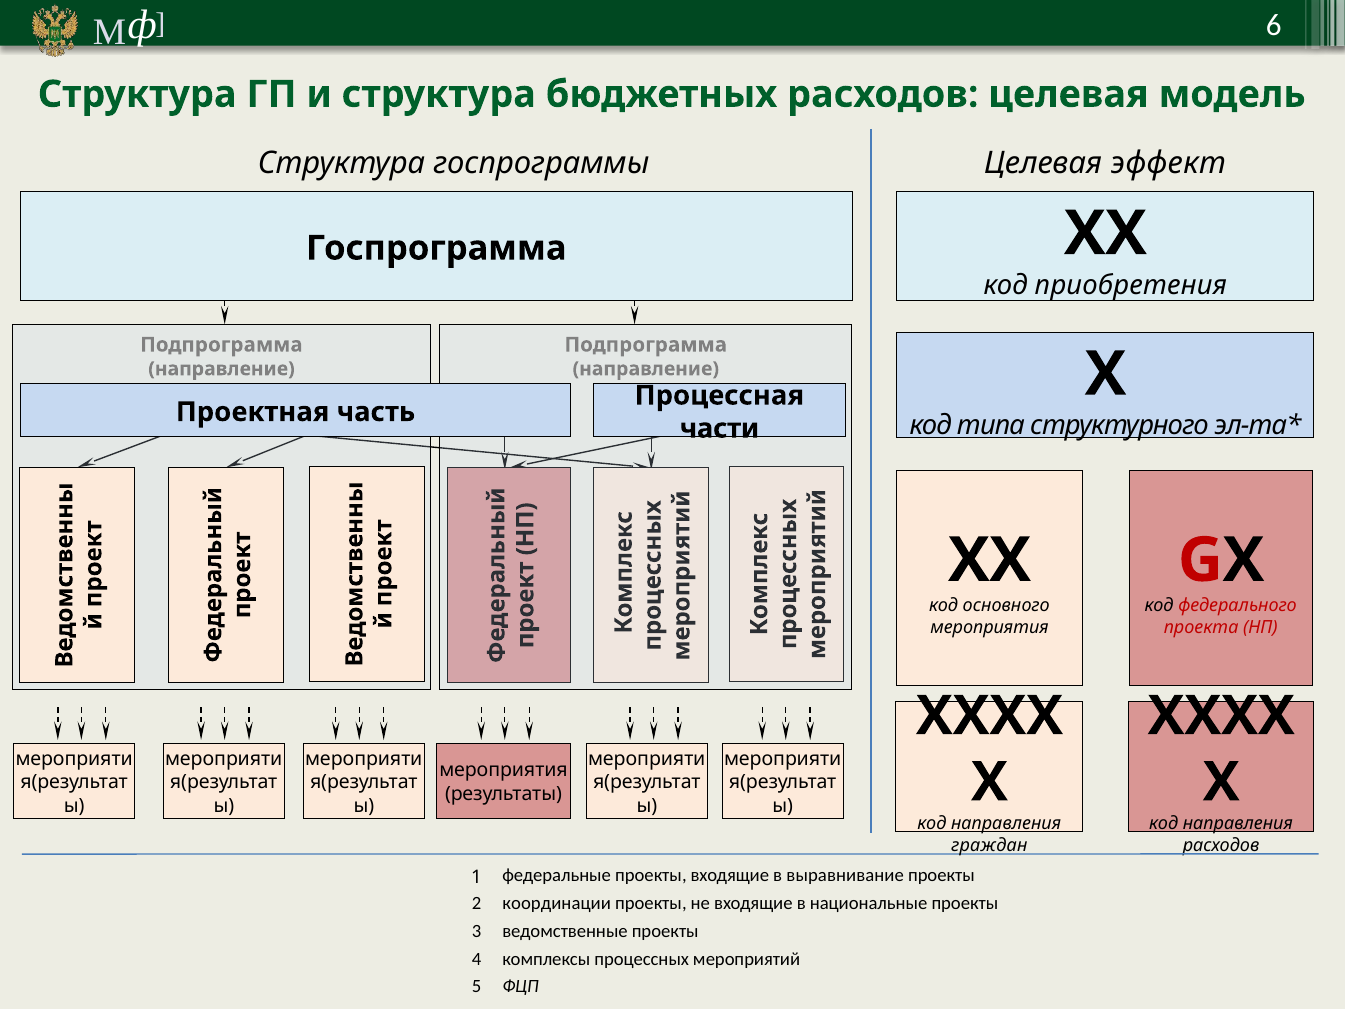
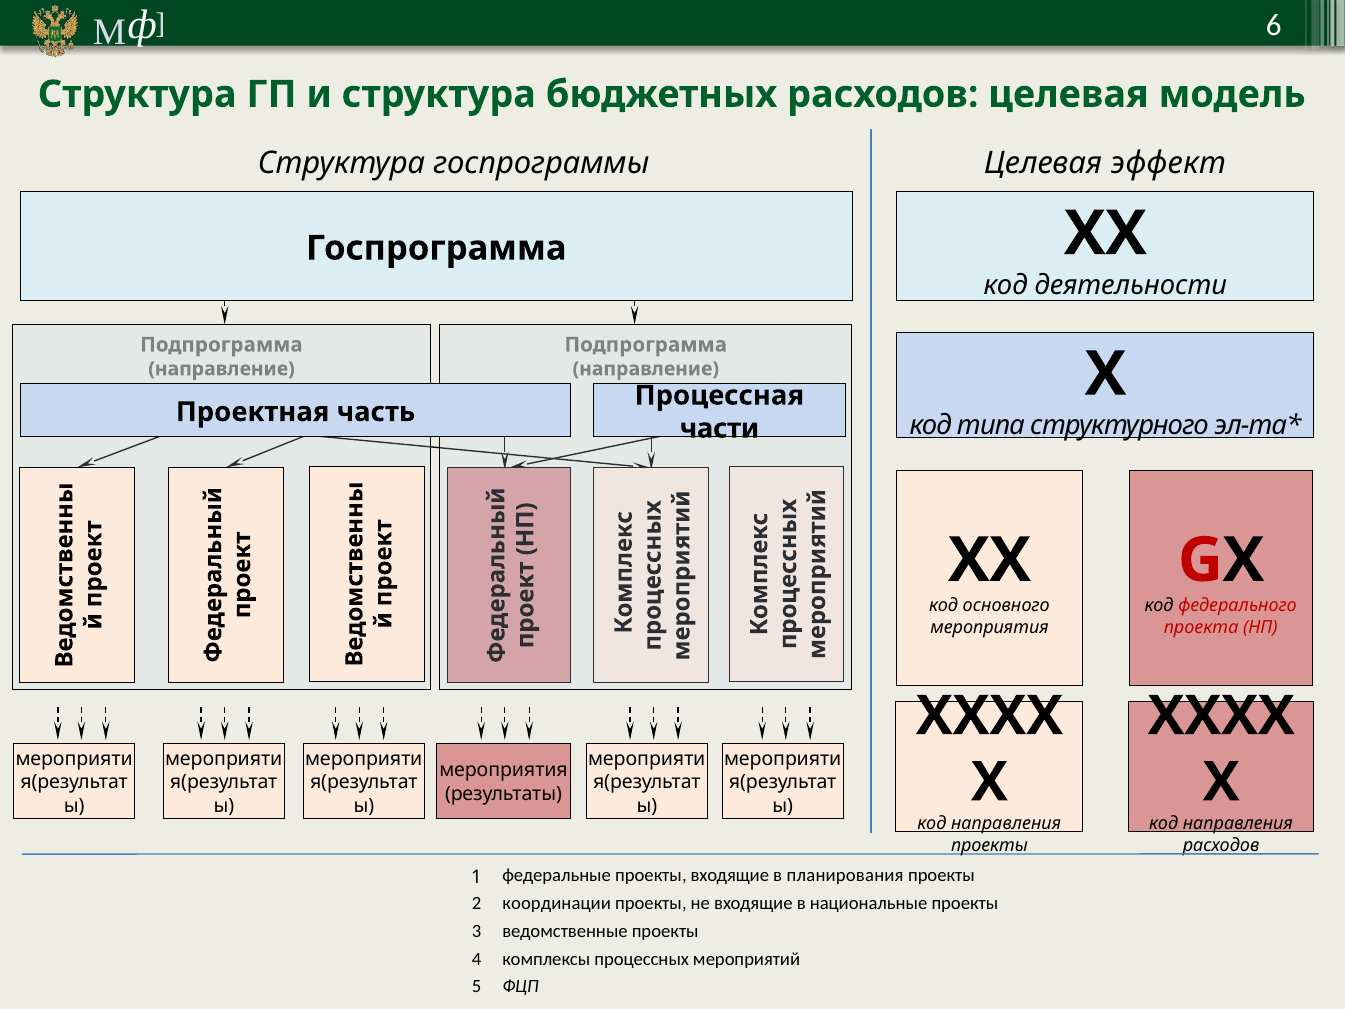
приобретения: приобретения -> деятельности (1131, 285)
граждан: граждан -> проекты (989, 845)
выравнивание: выравнивание -> планирования (845, 875)
